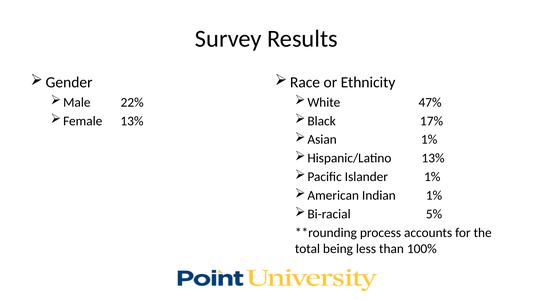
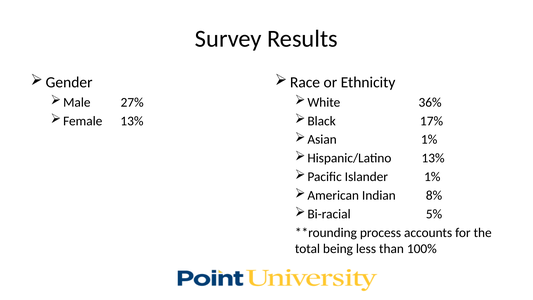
22%: 22% -> 27% (132, 102)
47%: 47% -> 36% (430, 102)
Indian 1%: 1% -> 8% (434, 195)
